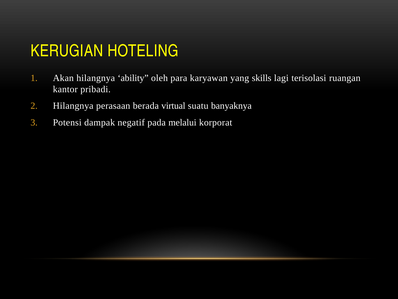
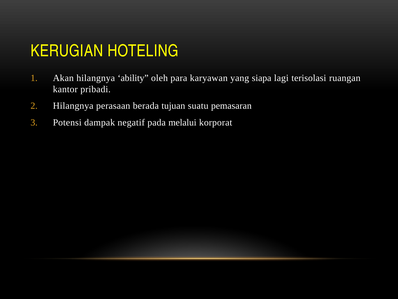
skills: skills -> siapa (262, 78)
virtual: virtual -> tujuan (173, 106)
banyaknya: banyaknya -> pemasaran (231, 106)
